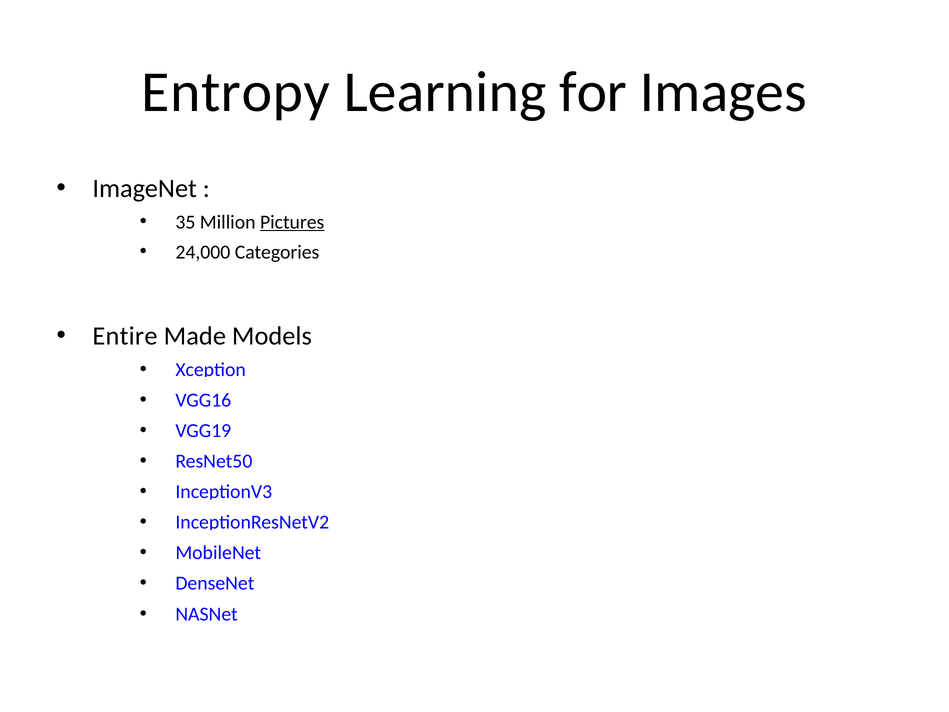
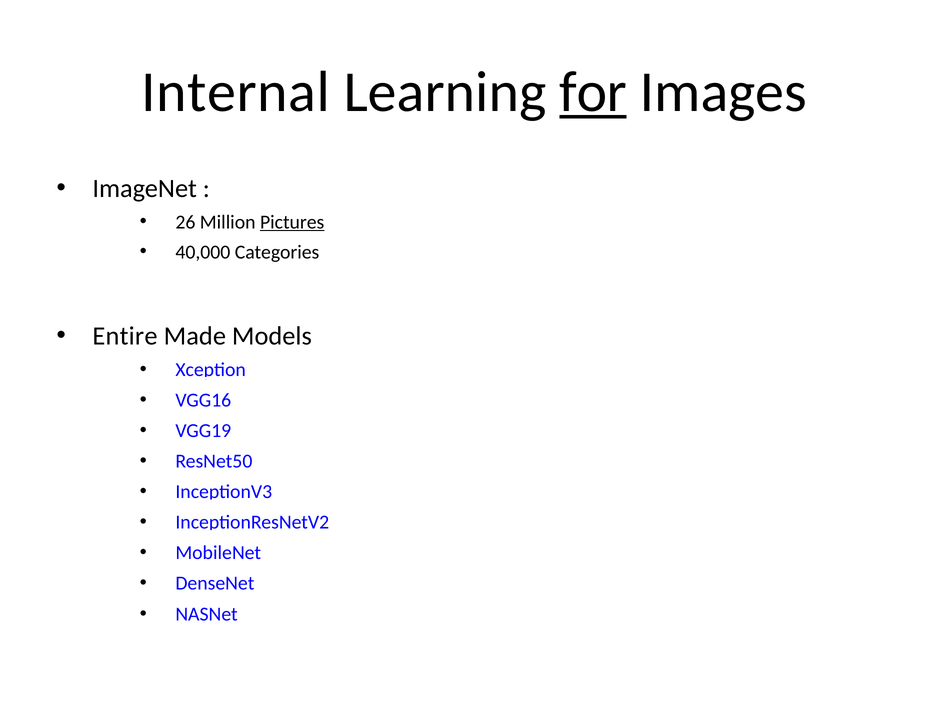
Entropy: Entropy -> Internal (236, 92)
for underline: none -> present (593, 92)
35: 35 -> 26 (185, 222)
24,000: 24,000 -> 40,000 (203, 252)
